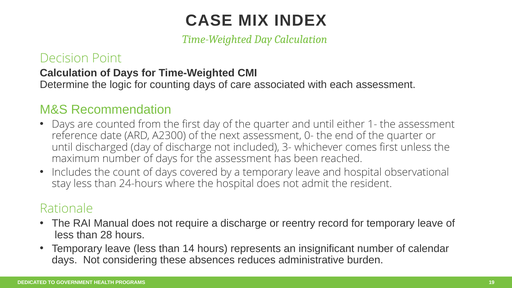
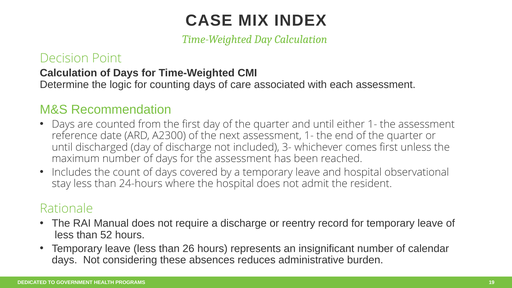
assessment 0-: 0- -> 1- (309, 136)
28: 28 -> 52 (106, 235)
14: 14 -> 26 (188, 249)
